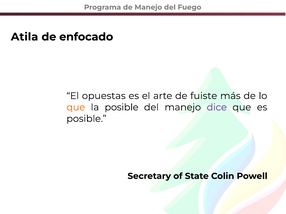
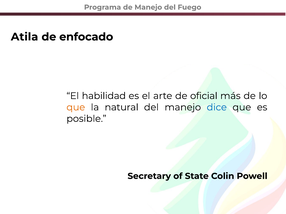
opuestas: opuestas -> habilidad (104, 96)
fuiste: fuiste -> oficial (204, 96)
la posible: posible -> natural (122, 108)
dice colour: purple -> blue (217, 108)
